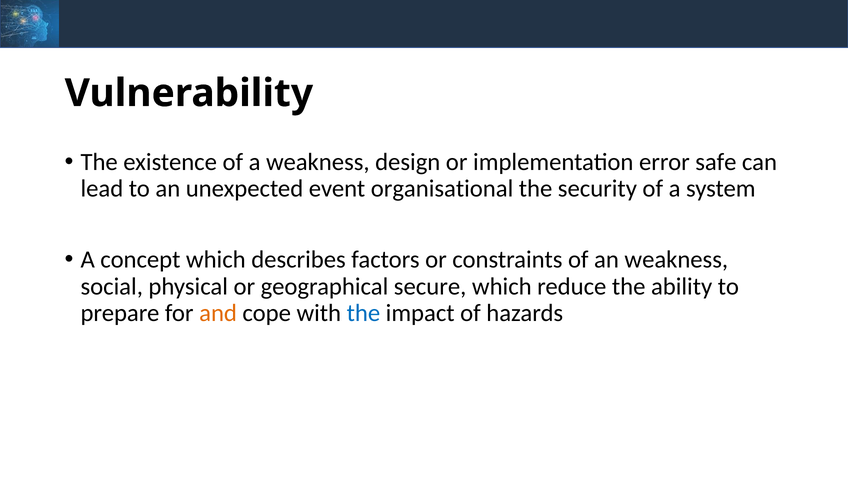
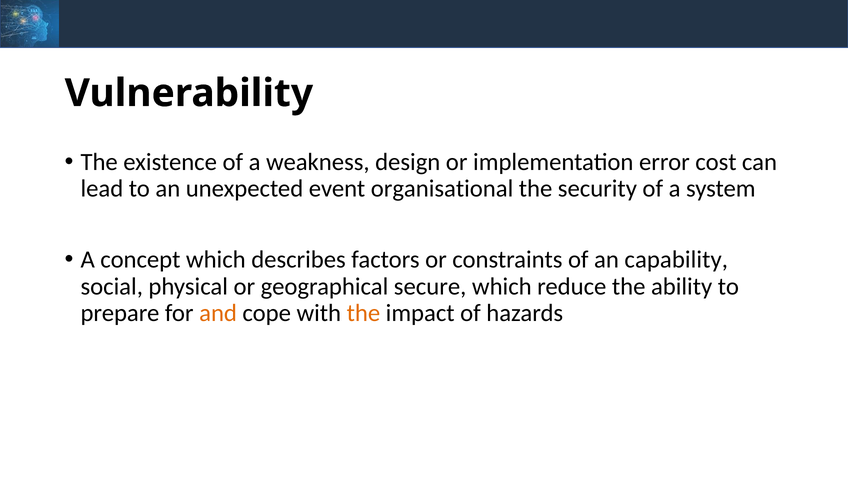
safe: safe -> cost (716, 162)
an weakness: weakness -> capability (676, 260)
the colour: blue -> orange (363, 313)
